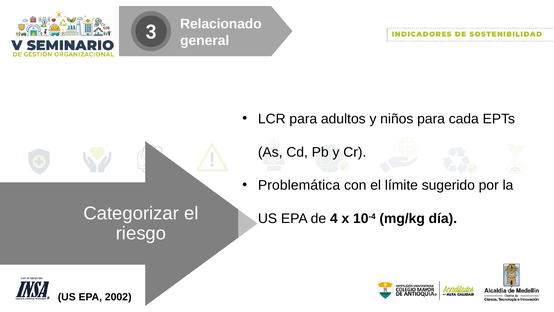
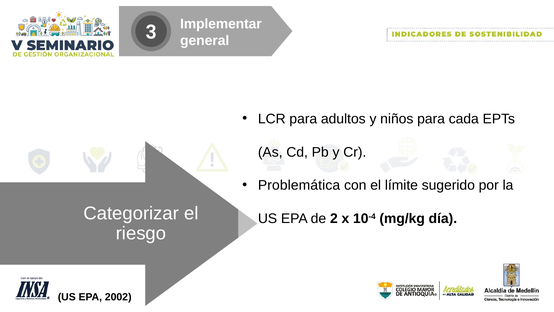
Relacionado: Relacionado -> Implementar (221, 24)
4: 4 -> 2 (334, 218)
